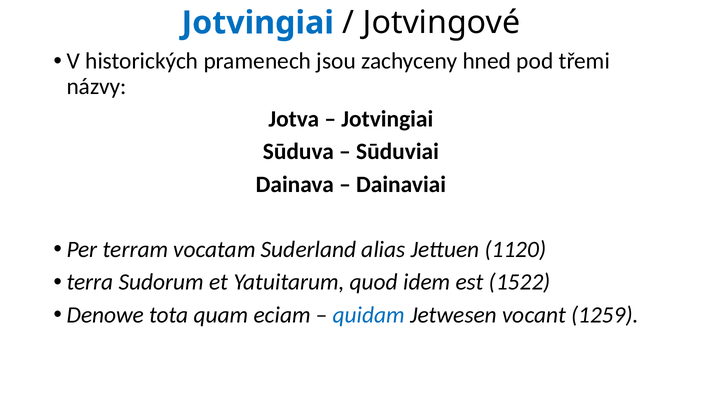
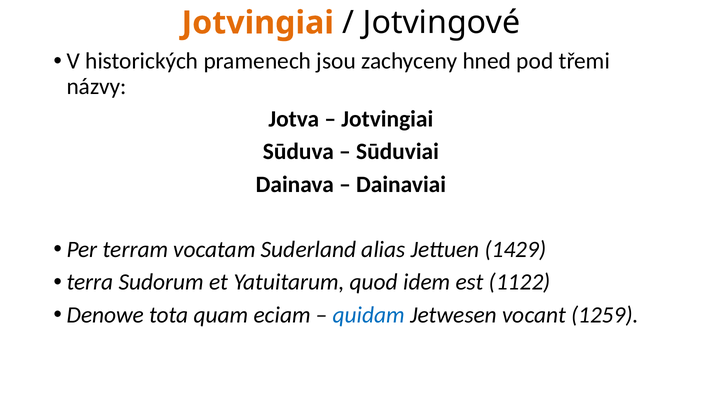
Jotvingiai colour: blue -> orange (258, 23)
1120: 1120 -> 1429 (515, 250)
1522: 1522 -> 1122 (520, 282)
